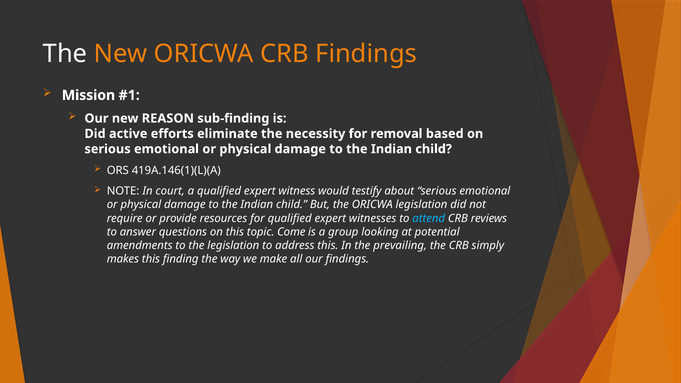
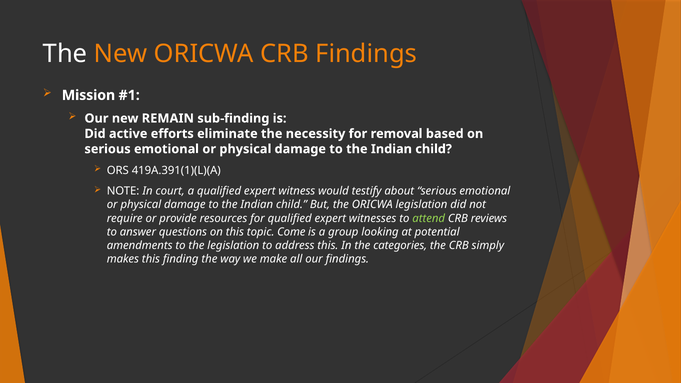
REASON: REASON -> REMAIN (168, 118)
419A.146(1)(L)(A: 419A.146(1)(L)(A -> 419A.391(1)(L)(A (176, 170)
attend colour: light blue -> light green (429, 218)
prevailing: prevailing -> categories (400, 246)
